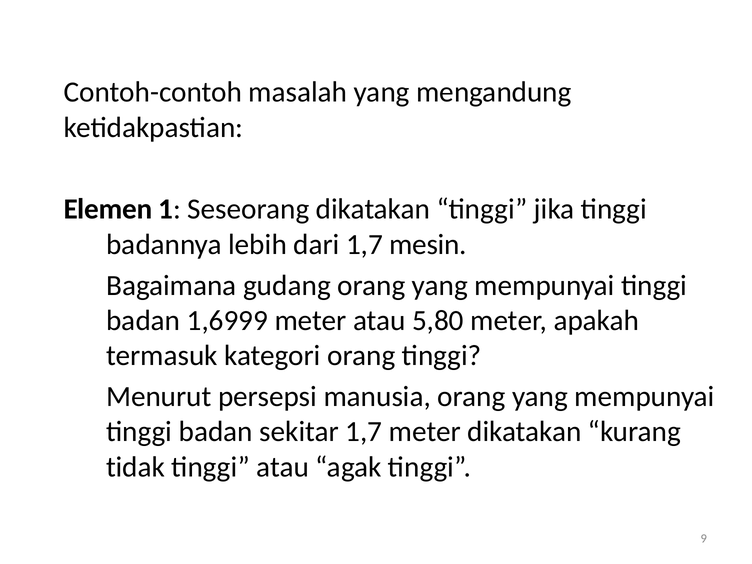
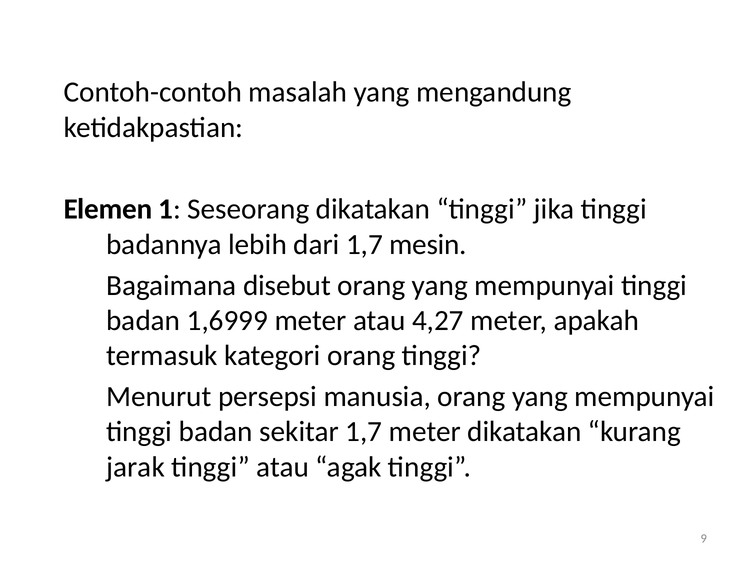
gudang: gudang -> disebut (287, 285)
5,80: 5,80 -> 4,27 (438, 321)
tidak: tidak -> jarak (136, 467)
